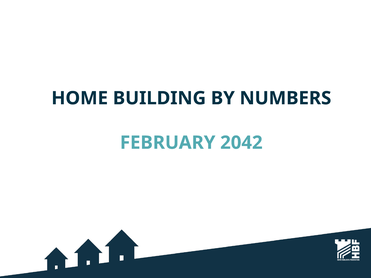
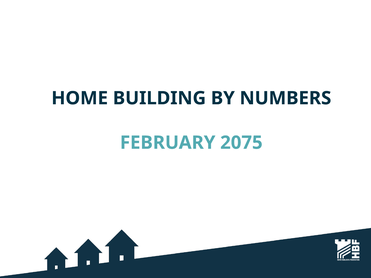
2042: 2042 -> 2075 (241, 143)
